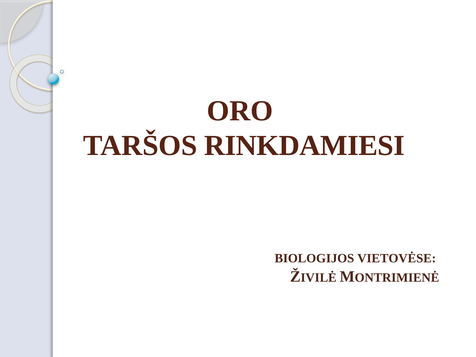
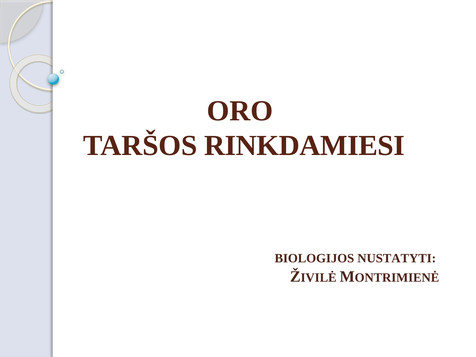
VIETOVĖSE: VIETOVĖSE -> NUSTATYTI (397, 258)
